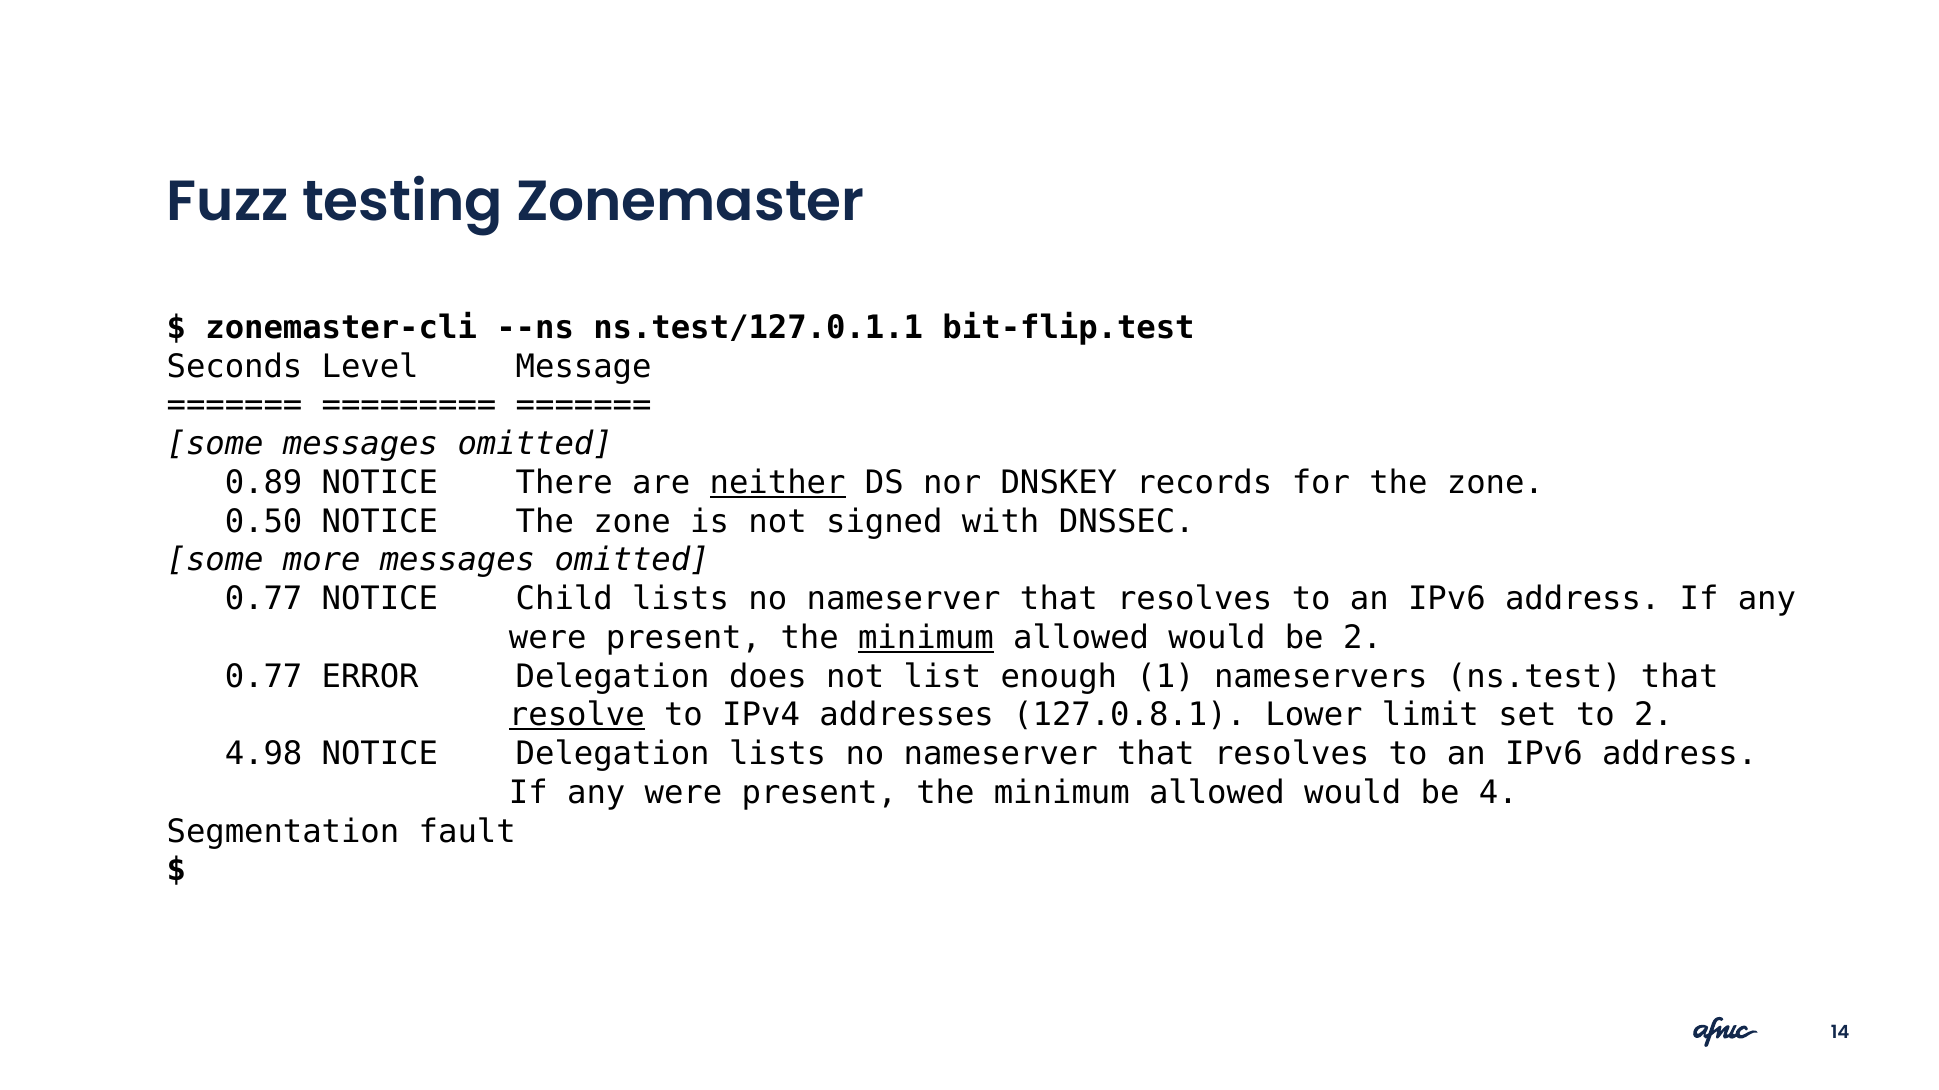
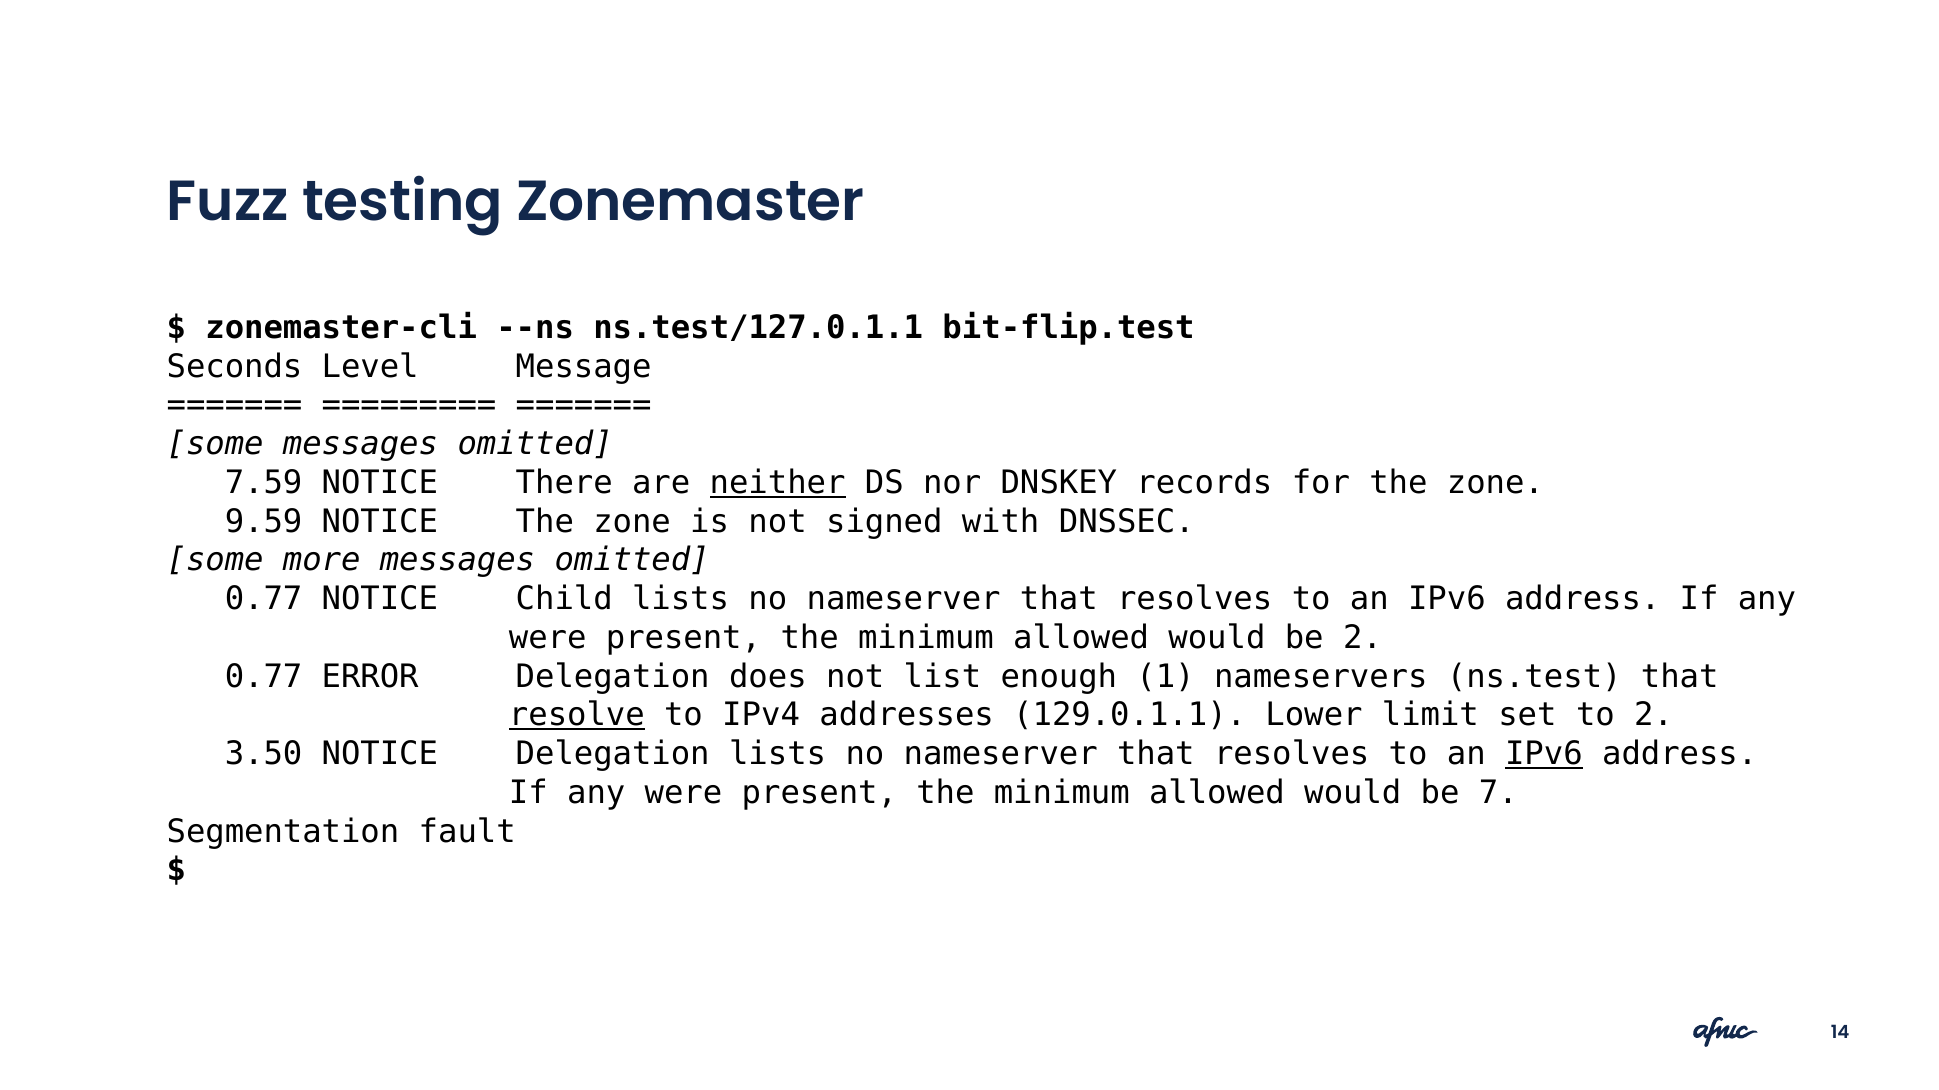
0.89: 0.89 -> 7.59 (264, 483)
0.50: 0.50 -> 9.59 (264, 522)
minimum underline: present -> none (926, 638)
127.0.8.1: 127.0.8.1 -> 129.0.1.1 (1130, 716)
4.98: 4.98 -> 3.50 (264, 754)
IPv6 underline: none -> present (1544, 754)
4: 4 -> 7 (1498, 793)
